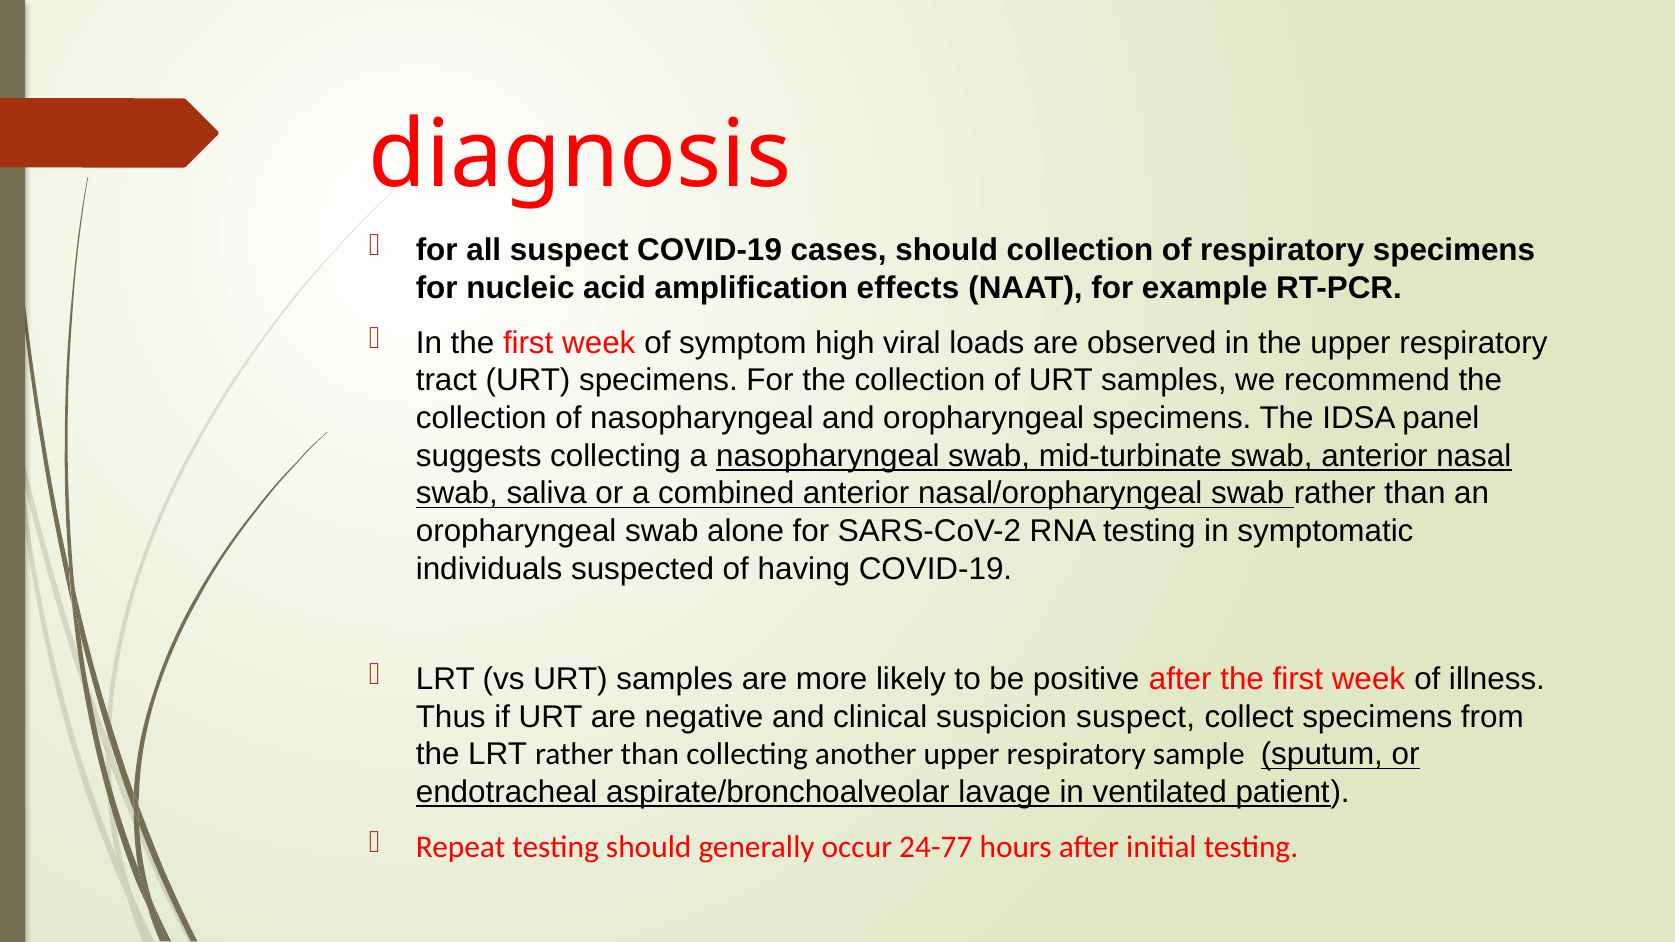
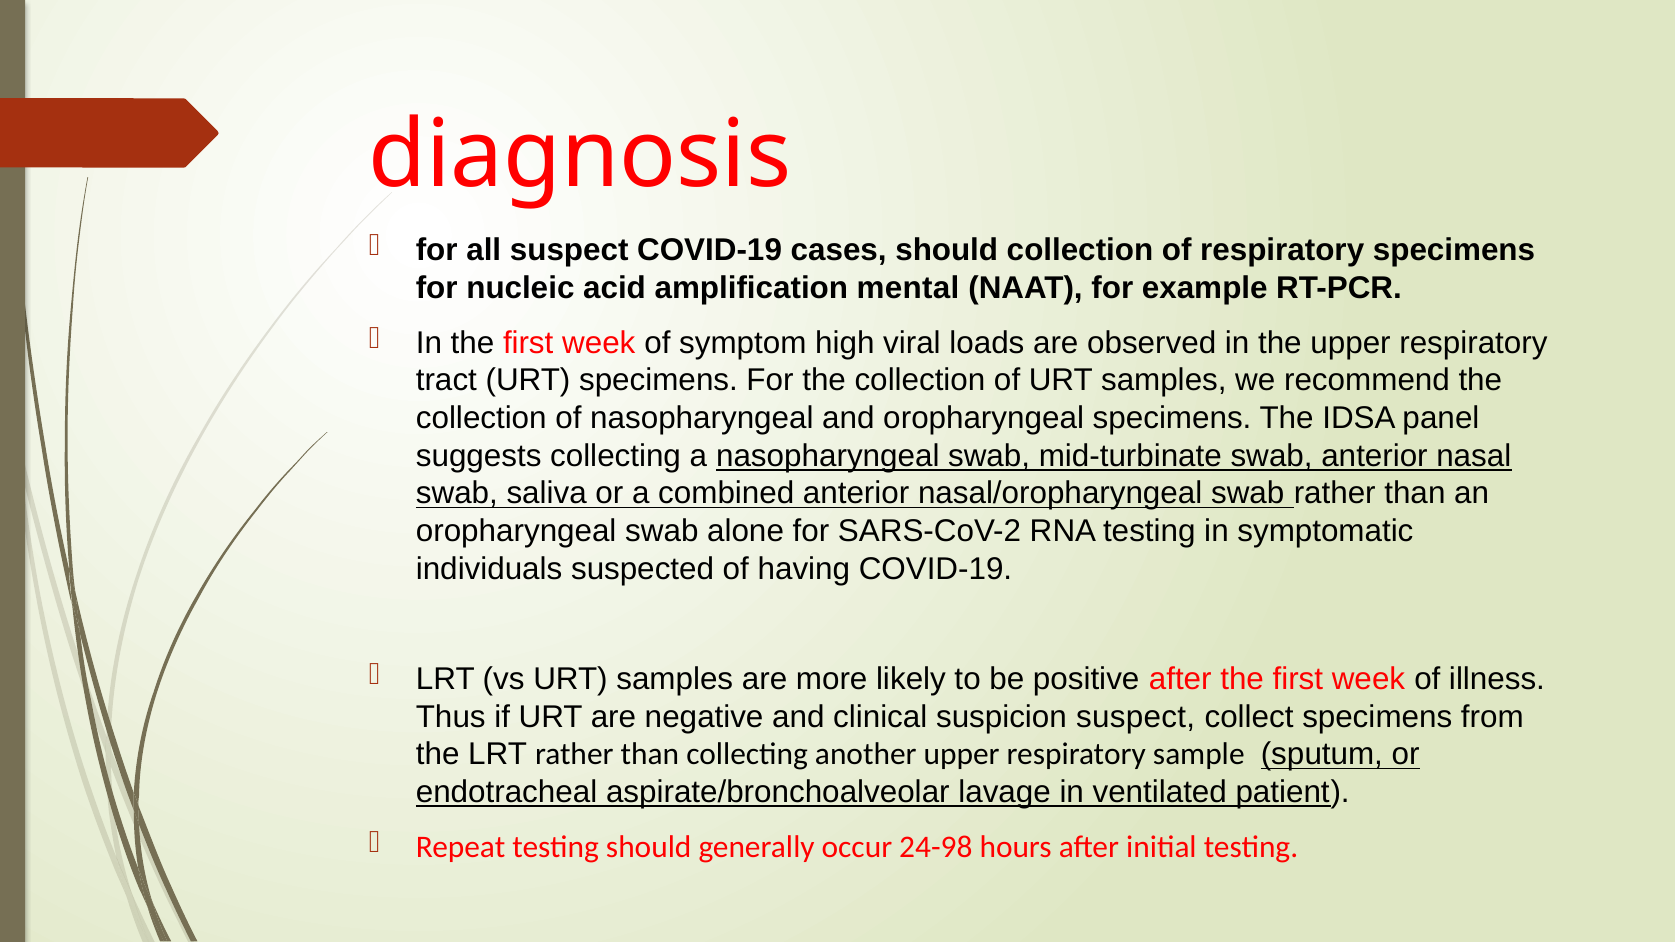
effects: effects -> mental (908, 288)
24-77: 24-77 -> 24-98 (936, 847)
